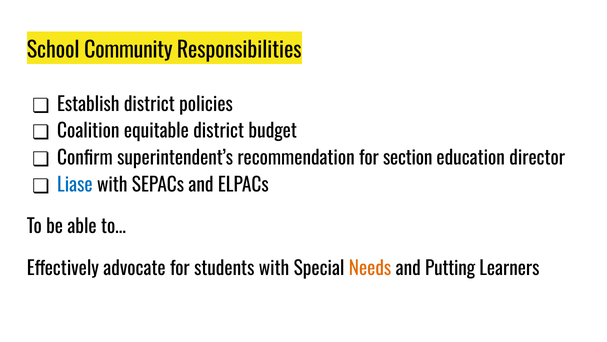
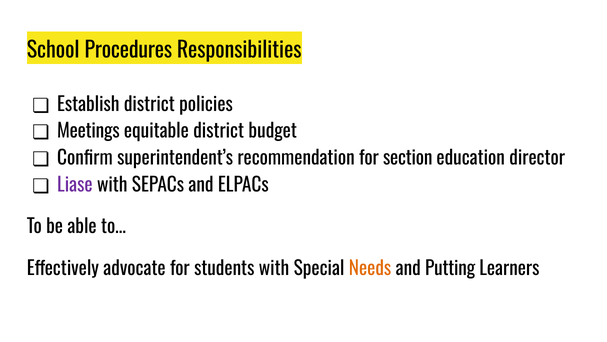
Community: Community -> Procedures (128, 50)
Coalition: Coalition -> Meetings (88, 131)
Liase colour: blue -> purple (75, 185)
